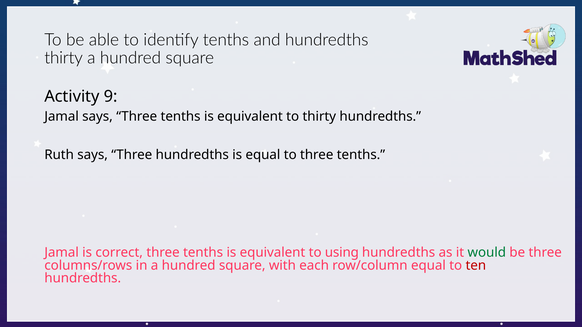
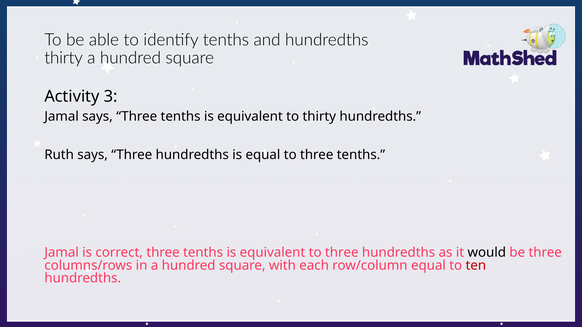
9: 9 -> 3 (111, 97)
equivalent to using: using -> three (342, 253)
would colour: green -> black (487, 253)
